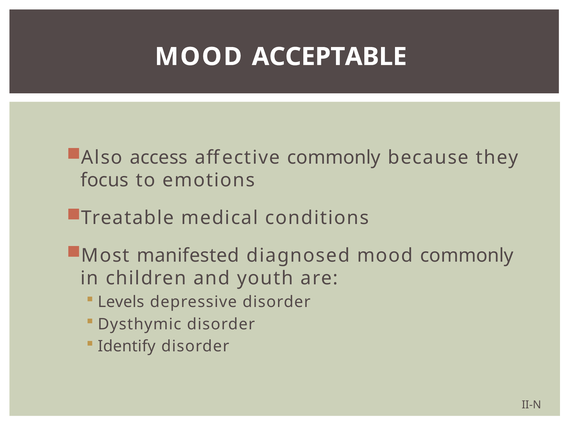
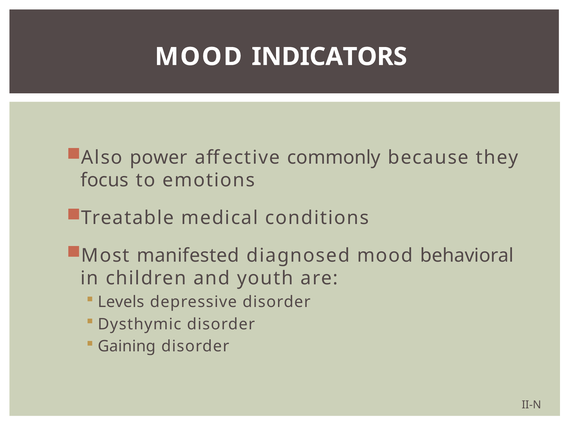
ACCEPTABLE: ACCEPTABLE -> INDICATORS (329, 57)
access: access -> power (159, 158)
mood commonly: commonly -> behavioral (467, 256)
Identify: Identify -> Gaining (127, 347)
